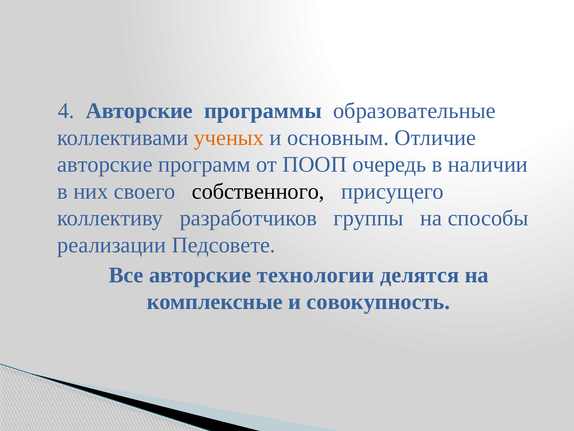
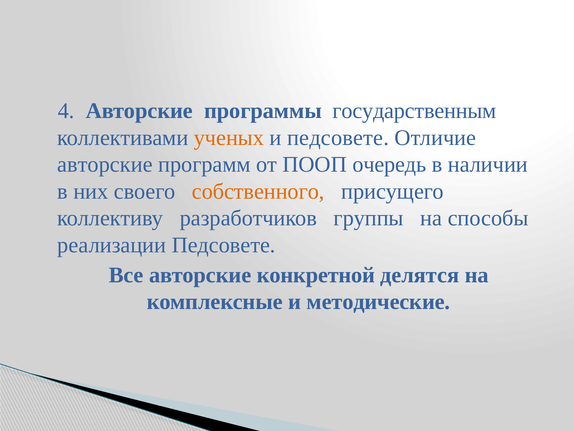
образовательные: образовательные -> государственным (415, 111)
и основным: основным -> педсовете (338, 138)
собственного colour: black -> orange (258, 191)
технологии: технологии -> конкретной (316, 275)
совокупность: совокупность -> методические (378, 302)
